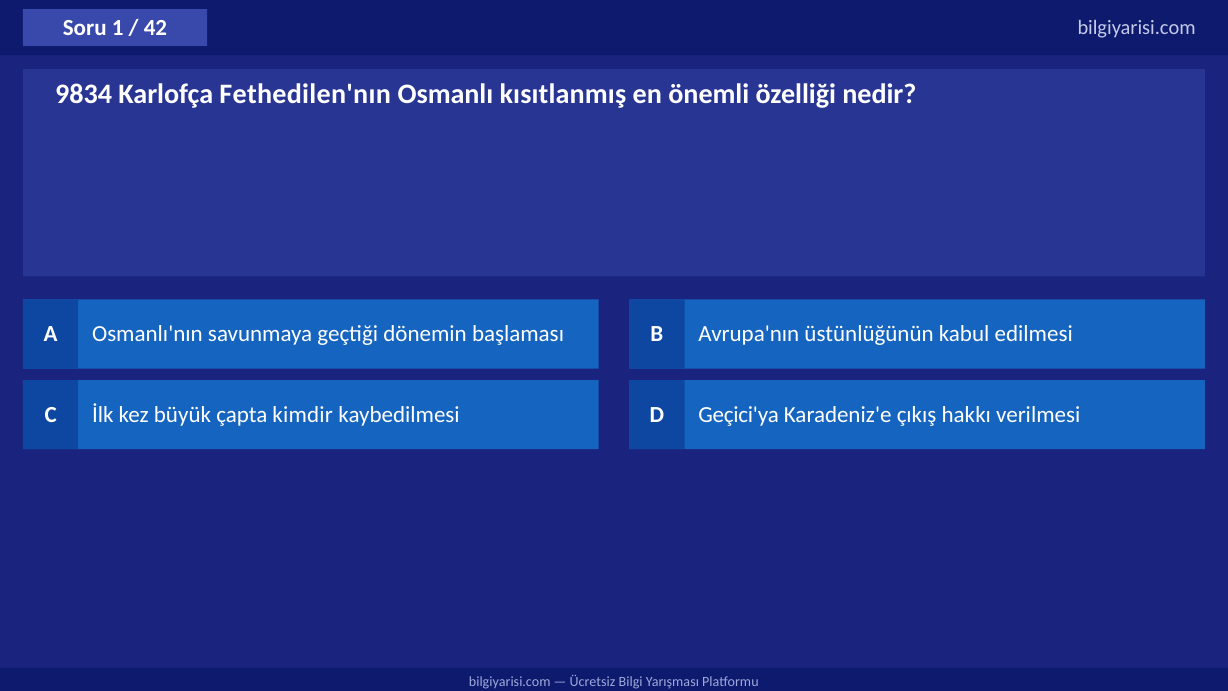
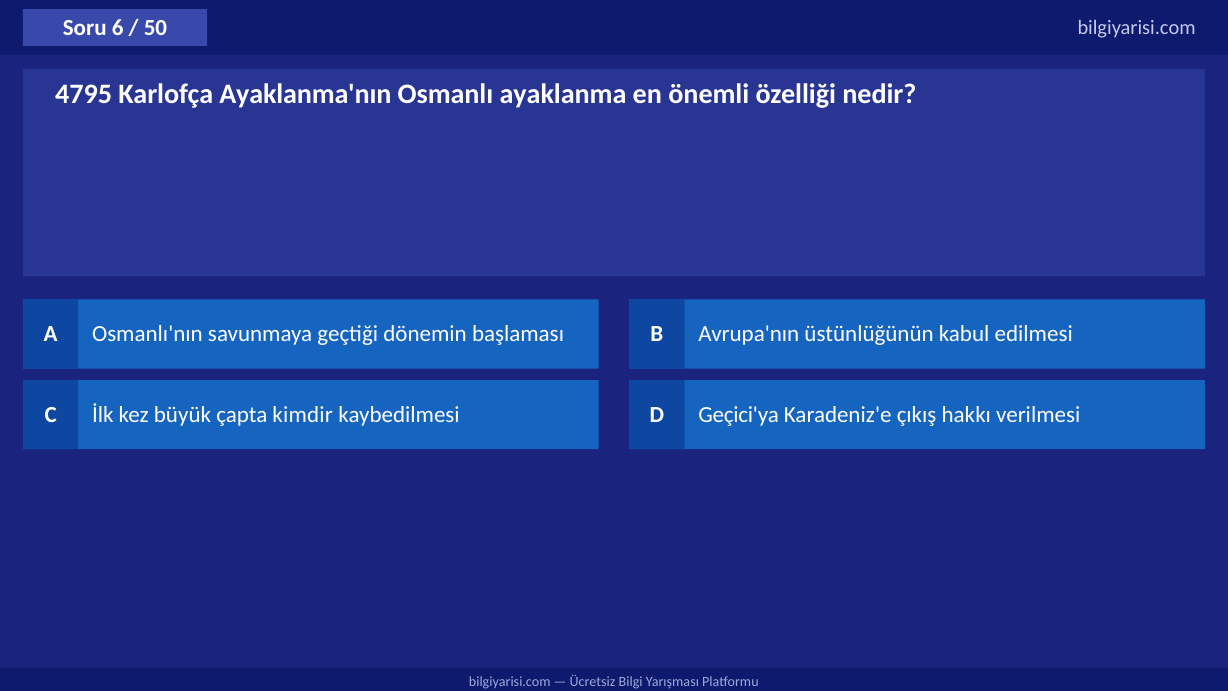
1: 1 -> 6 (118, 28)
42: 42 -> 50 (155, 28)
9834: 9834 -> 4795 (84, 95)
Fethedilen'nın: Fethedilen'nın -> Ayaklanma'nın (305, 95)
kısıtlanmış: kısıtlanmış -> ayaklanma (563, 95)
